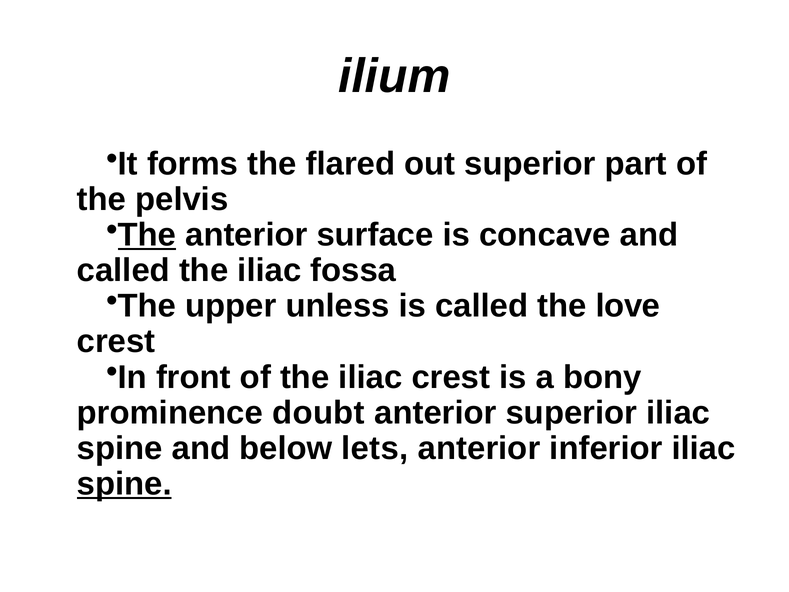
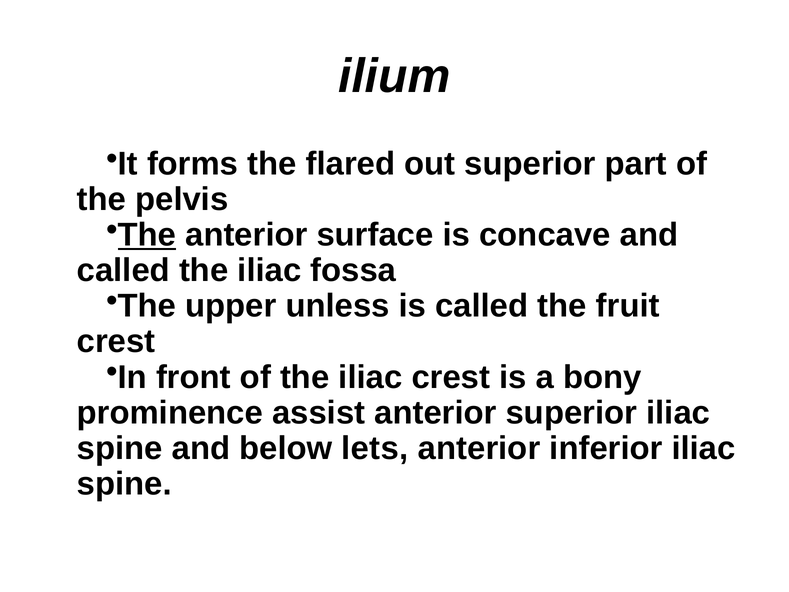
love: love -> fruit (628, 306)
doubt: doubt -> assist (319, 413)
spine underline: present -> none (124, 484)
